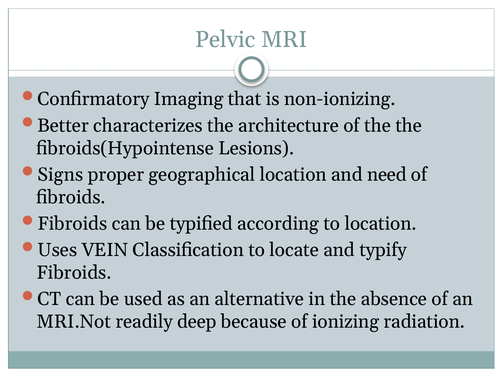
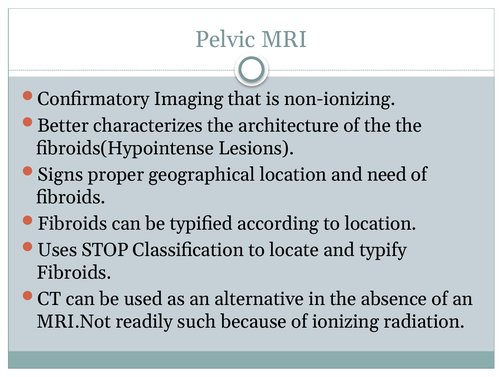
VEIN: VEIN -> STOP (105, 250)
deep: deep -> such (197, 322)
